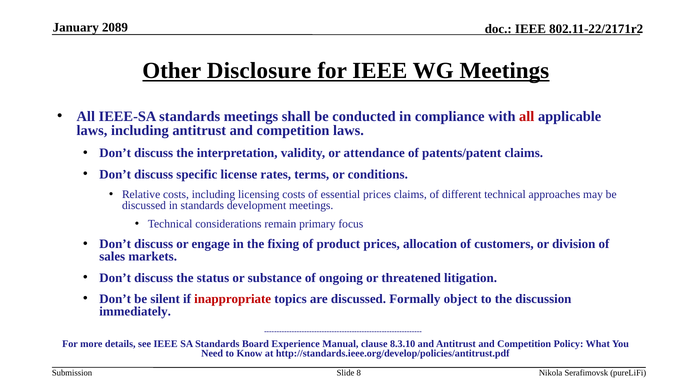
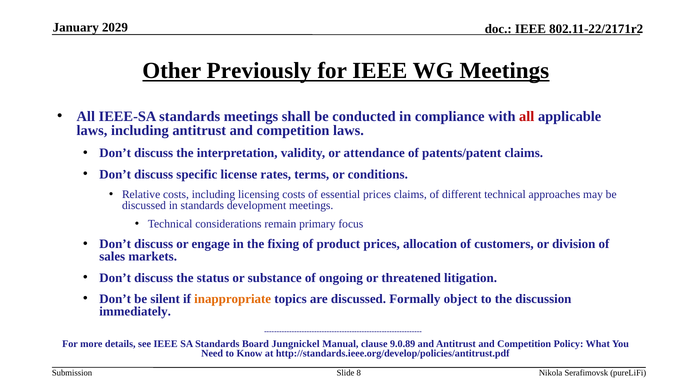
2089: 2089 -> 2029 (115, 28)
Disclosure: Disclosure -> Previously (259, 71)
inappropriate colour: red -> orange (233, 299)
Experience: Experience -> Jungnickel (296, 344)
8.3.10: 8.3.10 -> 9.0.89 (403, 344)
